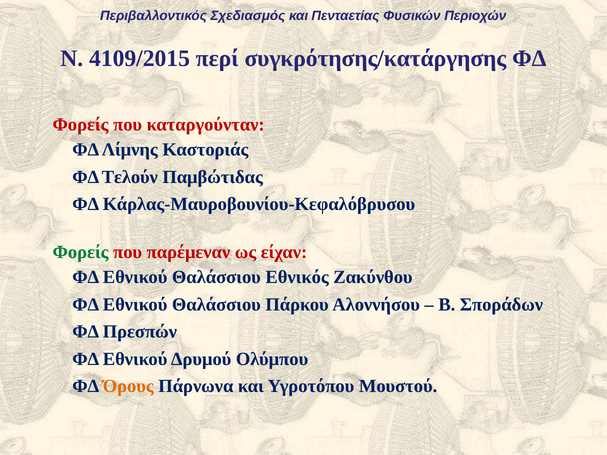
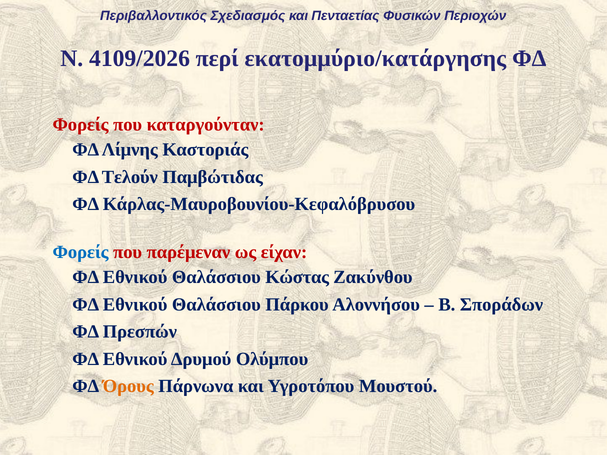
4109/2015: 4109/2015 -> 4109/2026 (140, 59)
συγκρότησης/κατάργησης: συγκρότησης/κατάργησης -> εκατομμύριο/κατάργησης (375, 59)
Φορείς colour: green -> blue (81, 252)
Εθνικός: Εθνικός -> Κώστας (297, 277)
